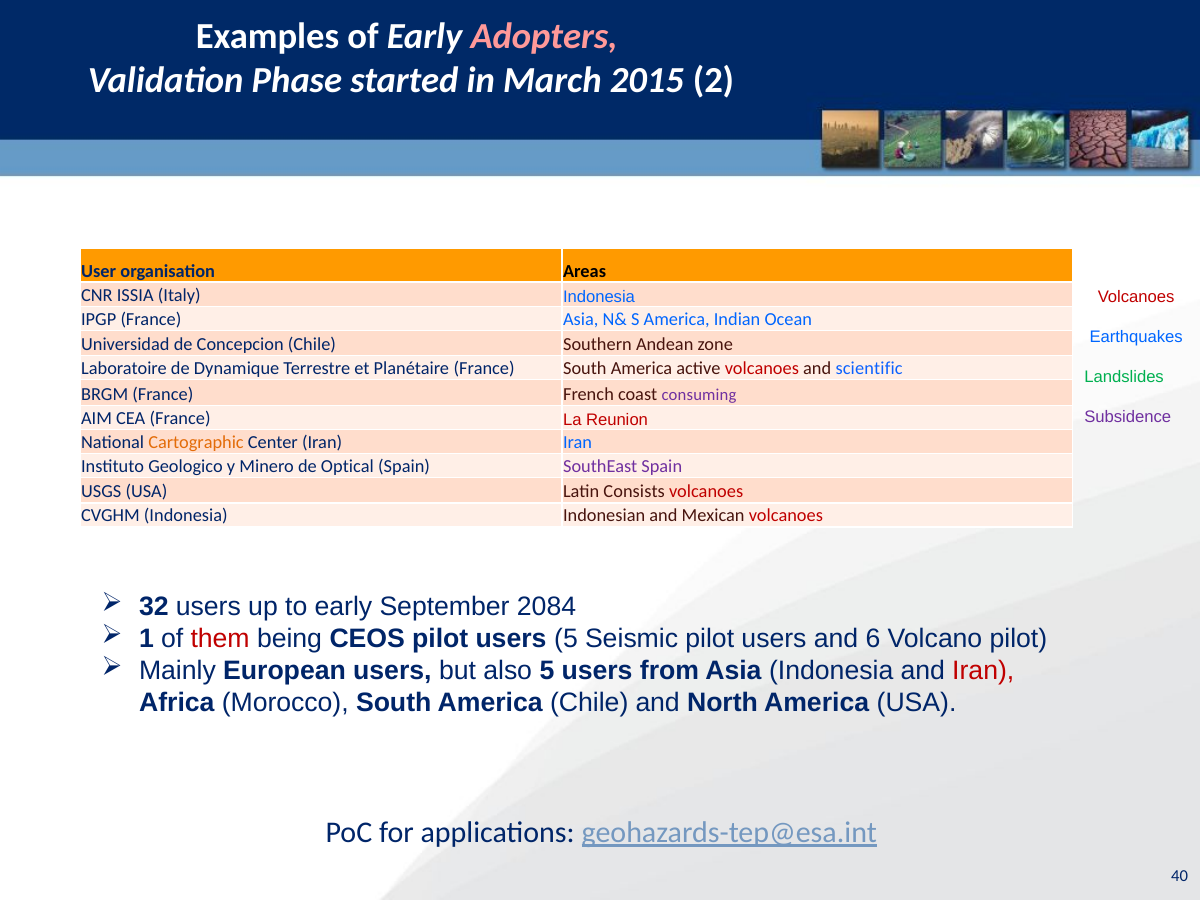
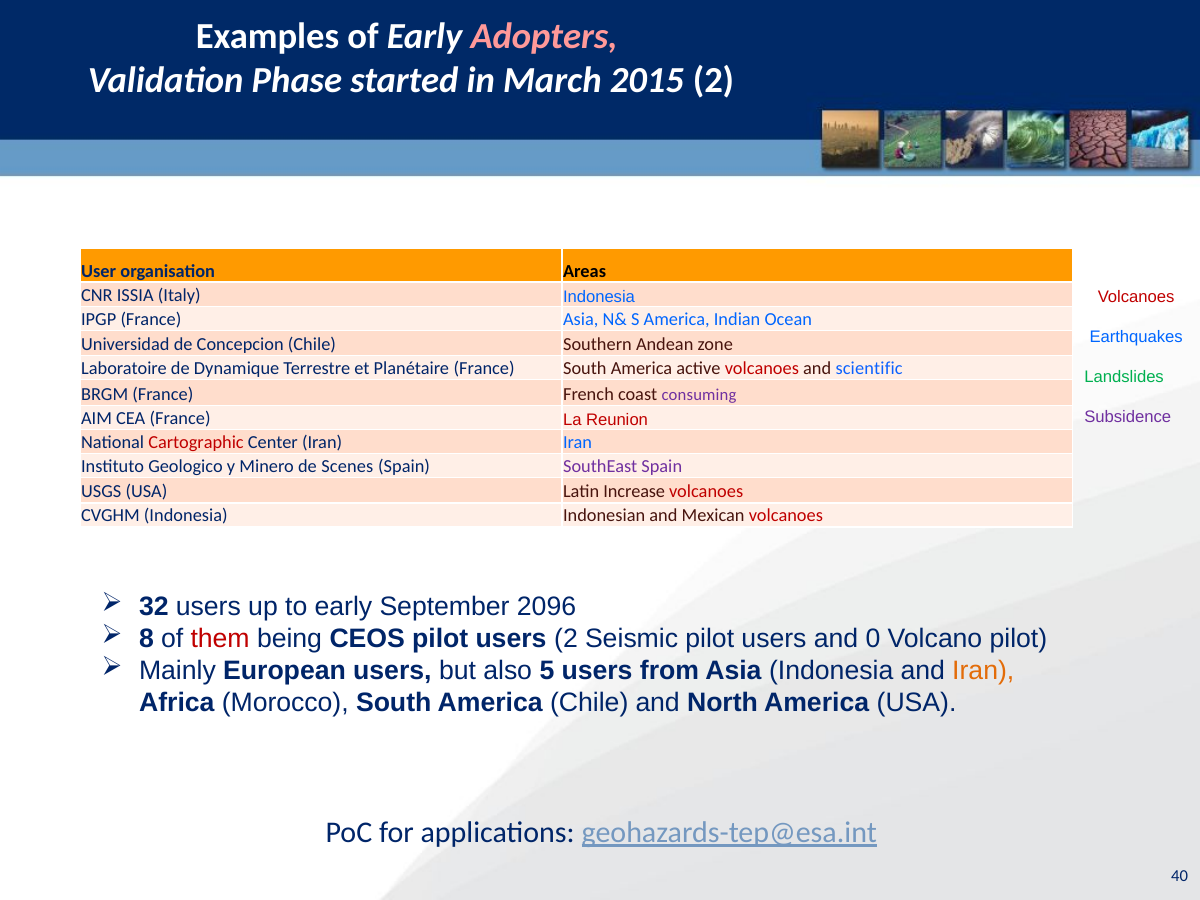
Cartographic colour: orange -> red (196, 442)
Optical: Optical -> Scenes (347, 466)
Consists: Consists -> Increase (634, 492)
2084: 2084 -> 2096 (547, 607)
1: 1 -> 8 (147, 639)
users 5: 5 -> 2 (566, 639)
6: 6 -> 0 (873, 639)
Iran colour: red -> orange (983, 671)
